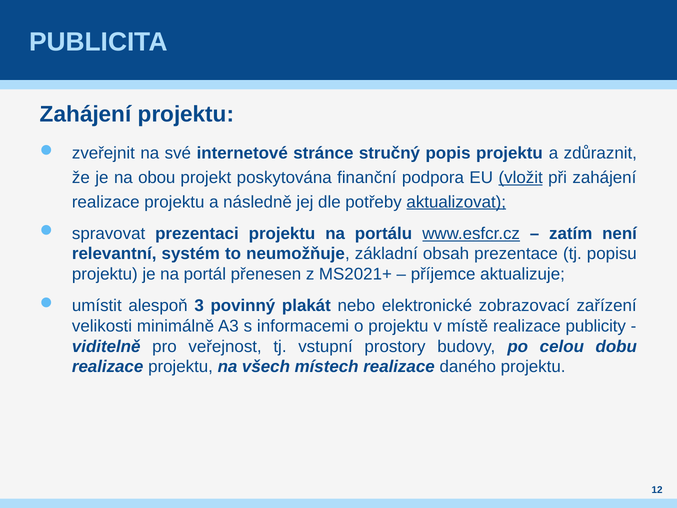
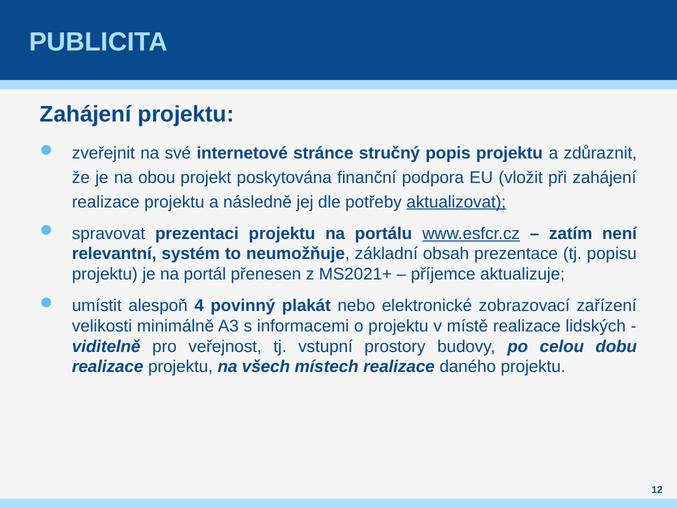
vložit underline: present -> none (521, 177)
3: 3 -> 4 (199, 306)
publicity: publicity -> lidských (596, 326)
